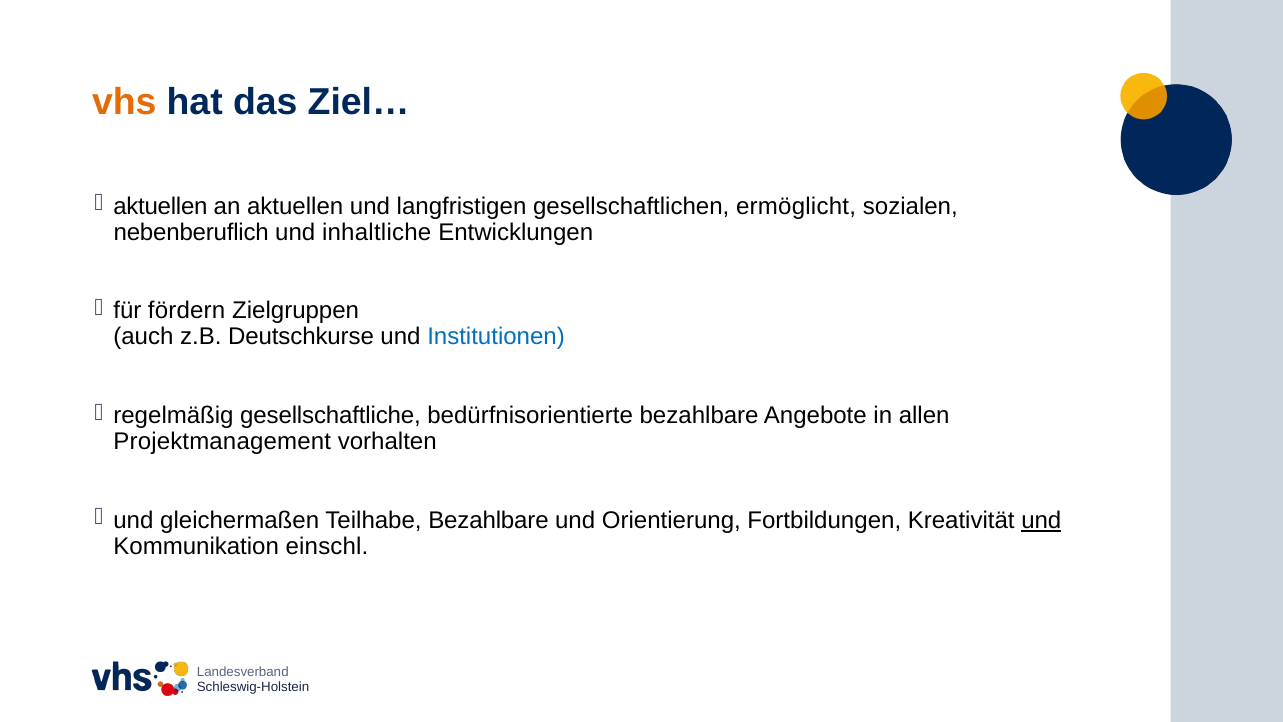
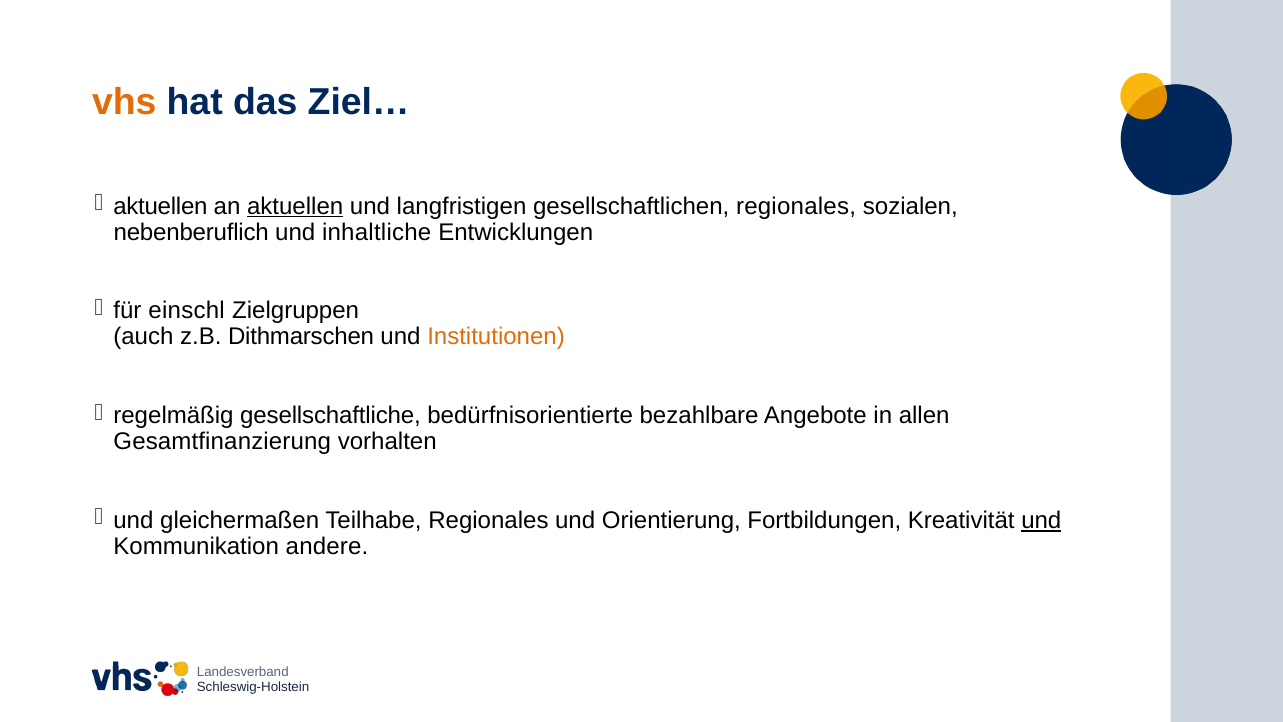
aktuellen underline: none -> present (295, 206)
gesellschaftlichen ermöglicht: ermöglicht -> regionales (796, 206)
fördern: fördern -> einschl (187, 311)
Deutschkurse: Deutschkurse -> Dithmarschen (301, 337)
Institutionen colour: blue -> orange (496, 337)
Projektmanagement: Projektmanagement -> Gesamtfinanzierung (222, 442)
Teilhabe Bezahlbare: Bezahlbare -> Regionales (488, 520)
einschl: einschl -> andere (327, 546)
